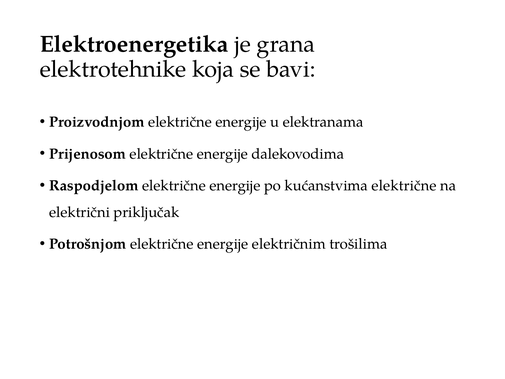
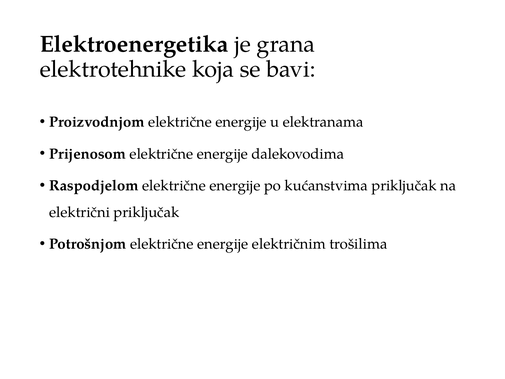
kućanstvima električne: električne -> priključak (404, 186)
